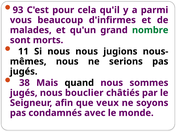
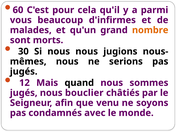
93: 93 -> 60 (18, 10)
nombre colour: green -> orange (150, 30)
11: 11 -> 30 (23, 51)
38: 38 -> 12 (24, 83)
veux: veux -> venu (108, 103)
